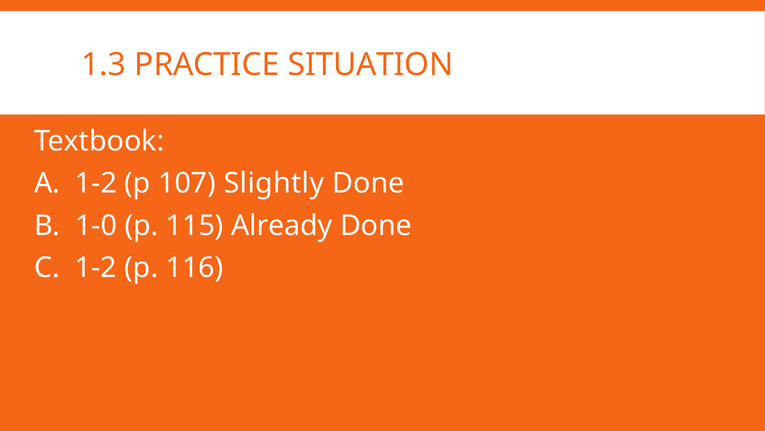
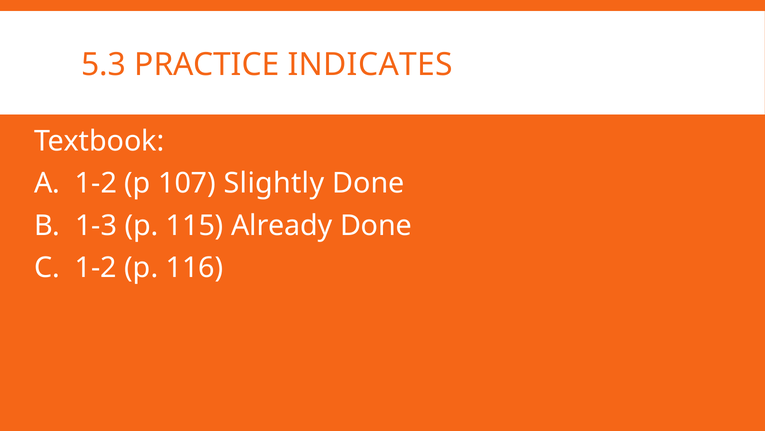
1.3: 1.3 -> 5.3 (104, 64)
SITUATION: SITUATION -> INDICATES (370, 64)
1-0: 1-0 -> 1-3 (96, 225)
